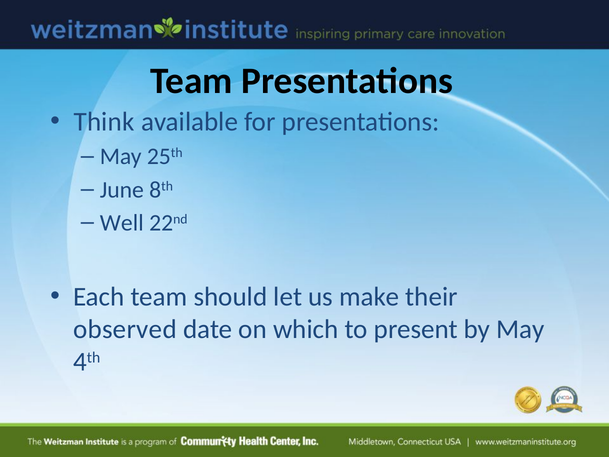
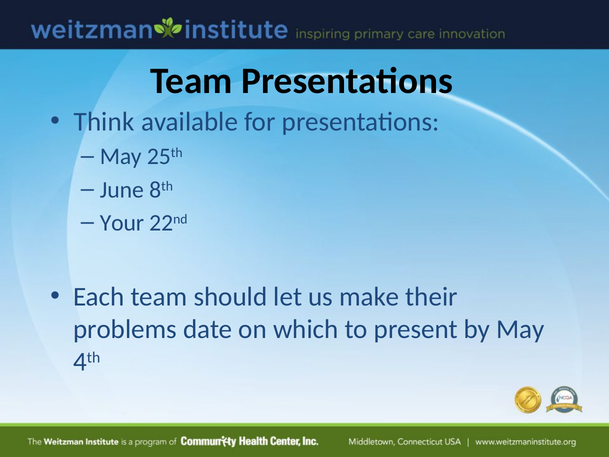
Well: Well -> Your (122, 223)
observed: observed -> problems (125, 329)
